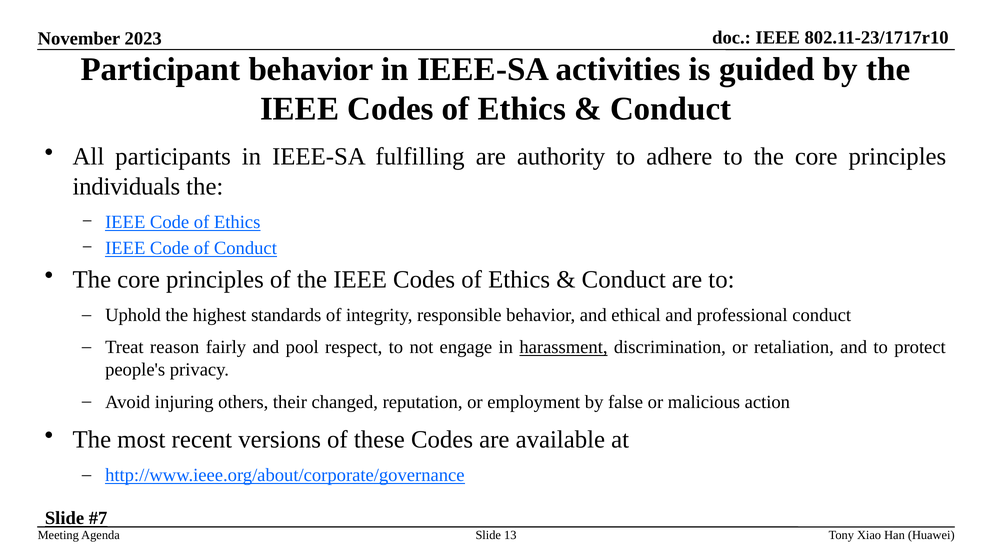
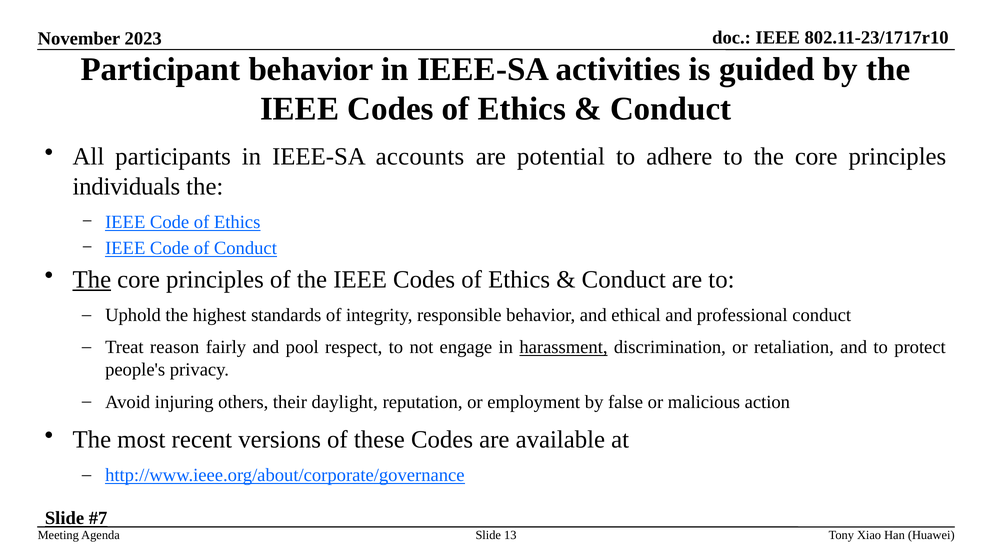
fulfilling: fulfilling -> accounts (420, 157)
authority: authority -> potential (561, 157)
The underline: none -> present (92, 280)
changed: changed -> daylight (345, 402)
